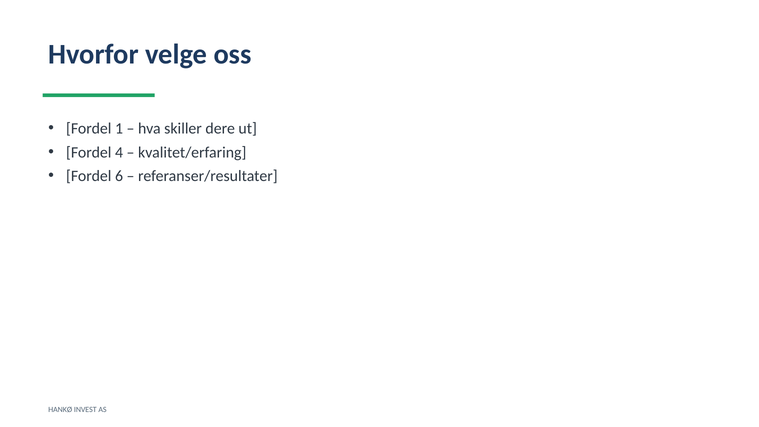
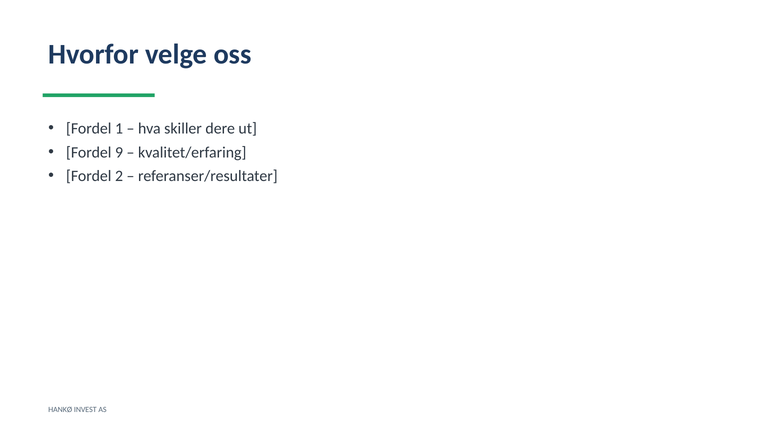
4: 4 -> 9 (119, 152)
6: 6 -> 2 (119, 176)
